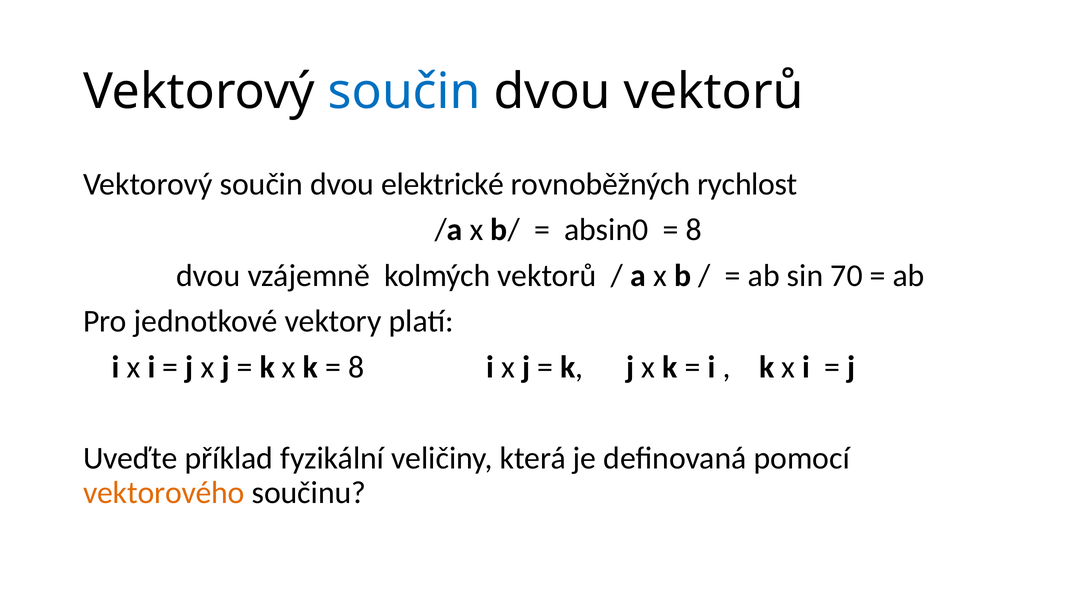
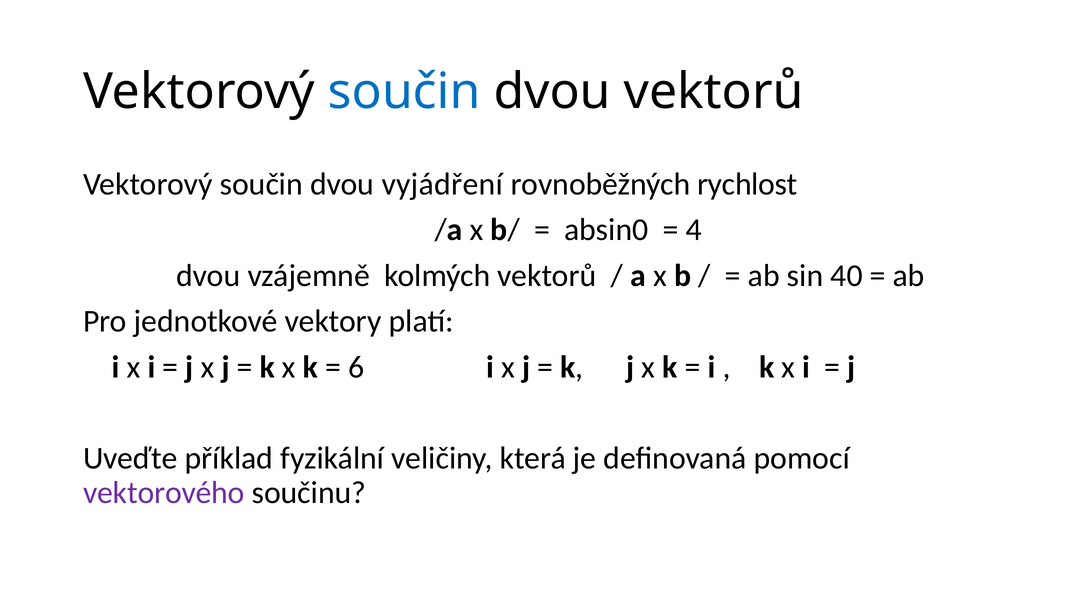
elektrické: elektrické -> vyjádření (442, 184)
8: 8 -> 4 (694, 230)
70: 70 -> 40 (847, 276)
8: 8 -> 6 (356, 367)
vektorového colour: orange -> purple (164, 493)
